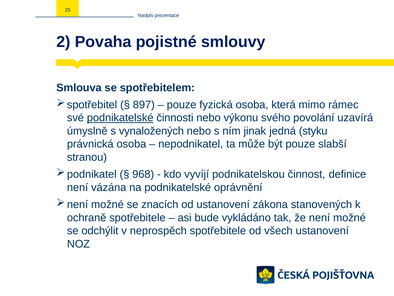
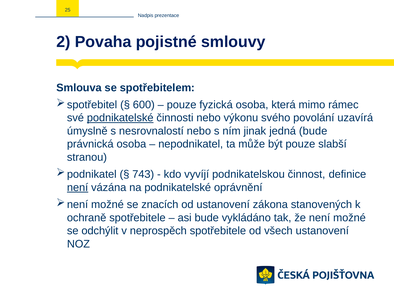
897: 897 -> 600 (144, 105)
vynaložených: vynaložených -> nesrovnalostí (151, 131)
jedná styku: styku -> bude (313, 131)
968: 968 -> 743 (143, 174)
není underline: none -> present (78, 187)
